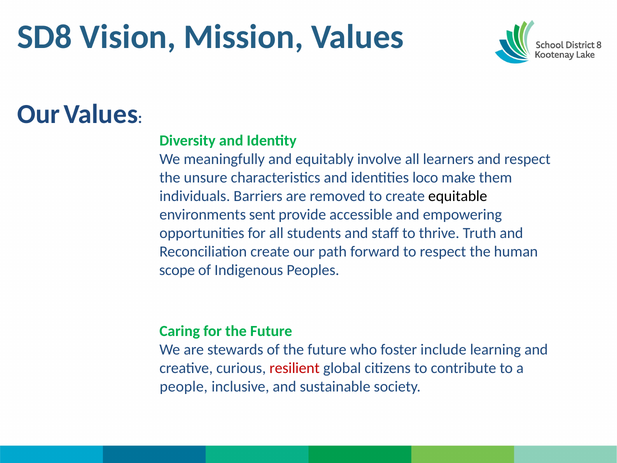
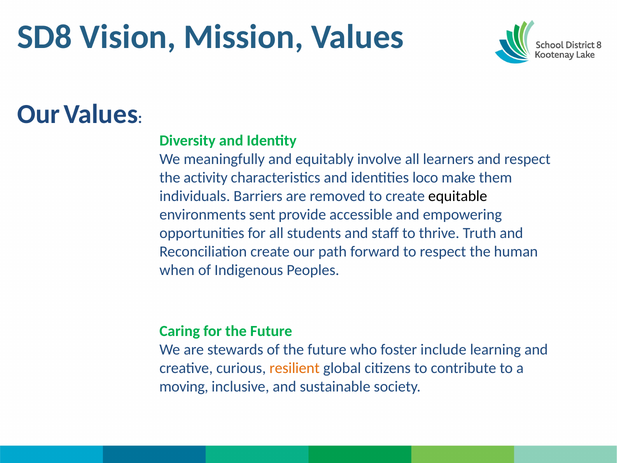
unsure: unsure -> activity (206, 178)
scope: scope -> when (177, 270)
resilient colour: red -> orange (295, 368)
people: people -> moving (184, 387)
